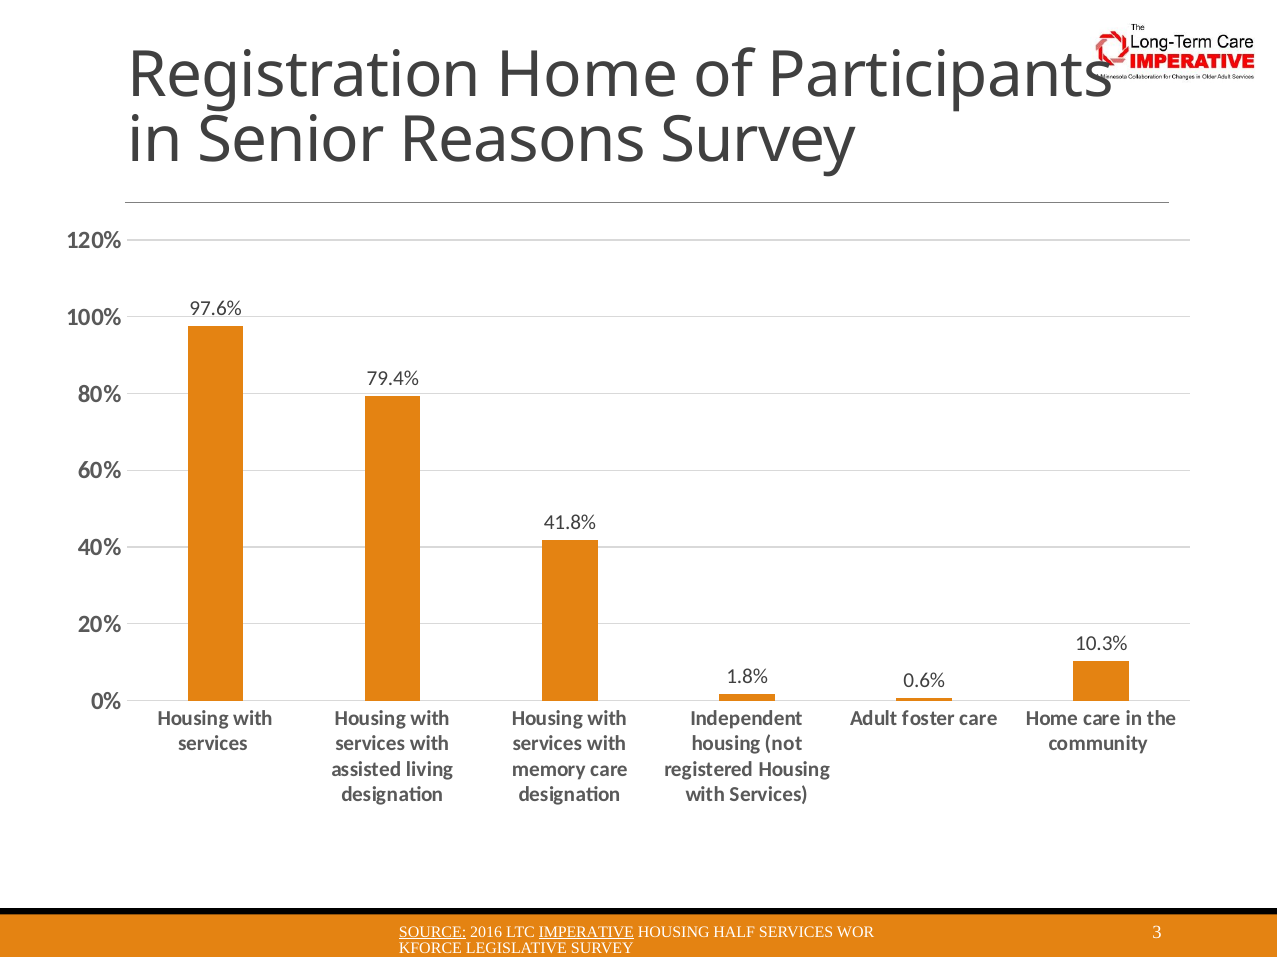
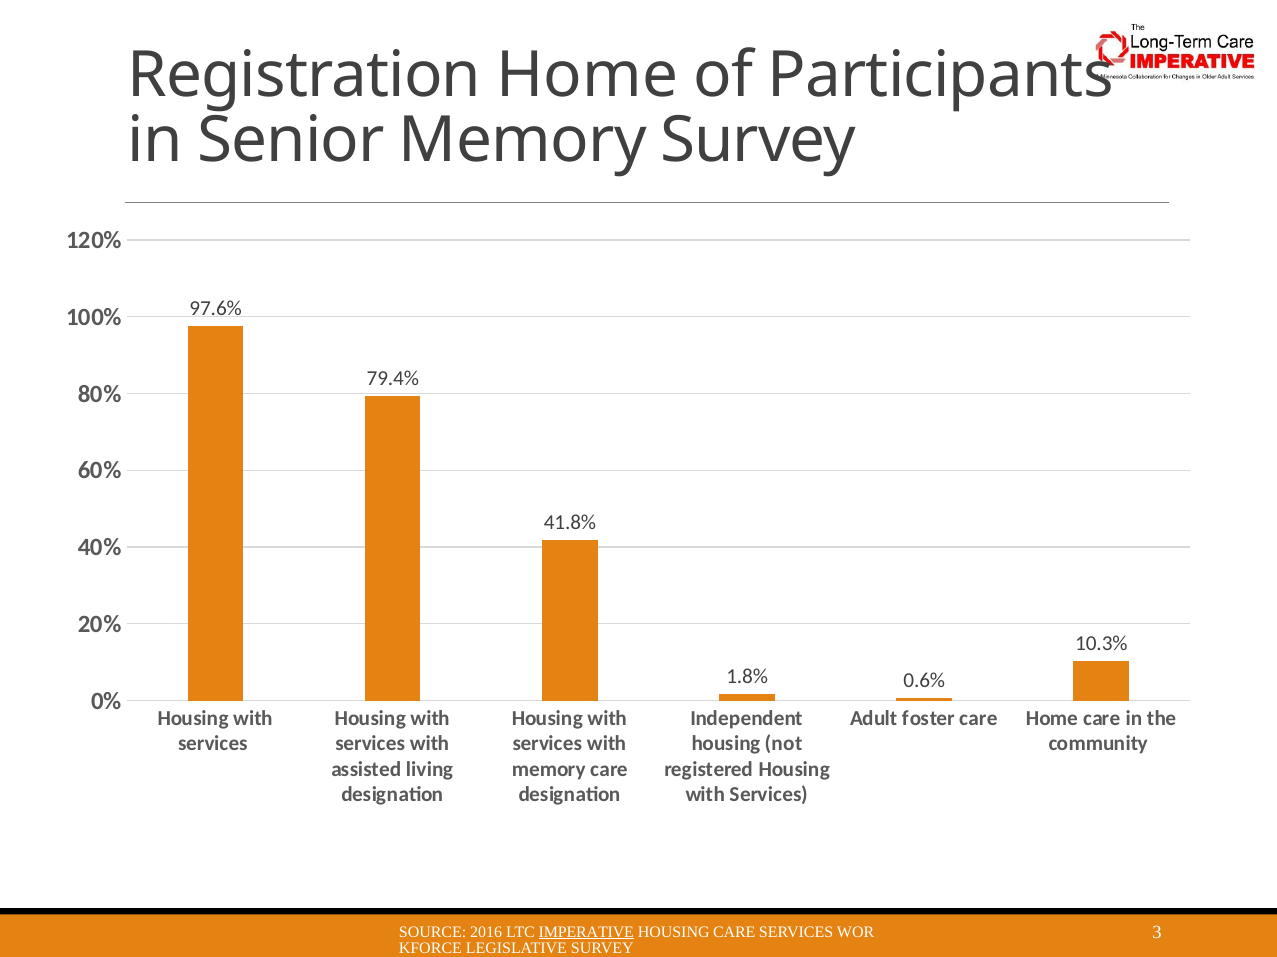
Senior Reasons: Reasons -> Memory (523, 140)
SOURCE underline: present -> none (433, 933)
HOUSING HALF: HALF -> CARE (734, 933)
